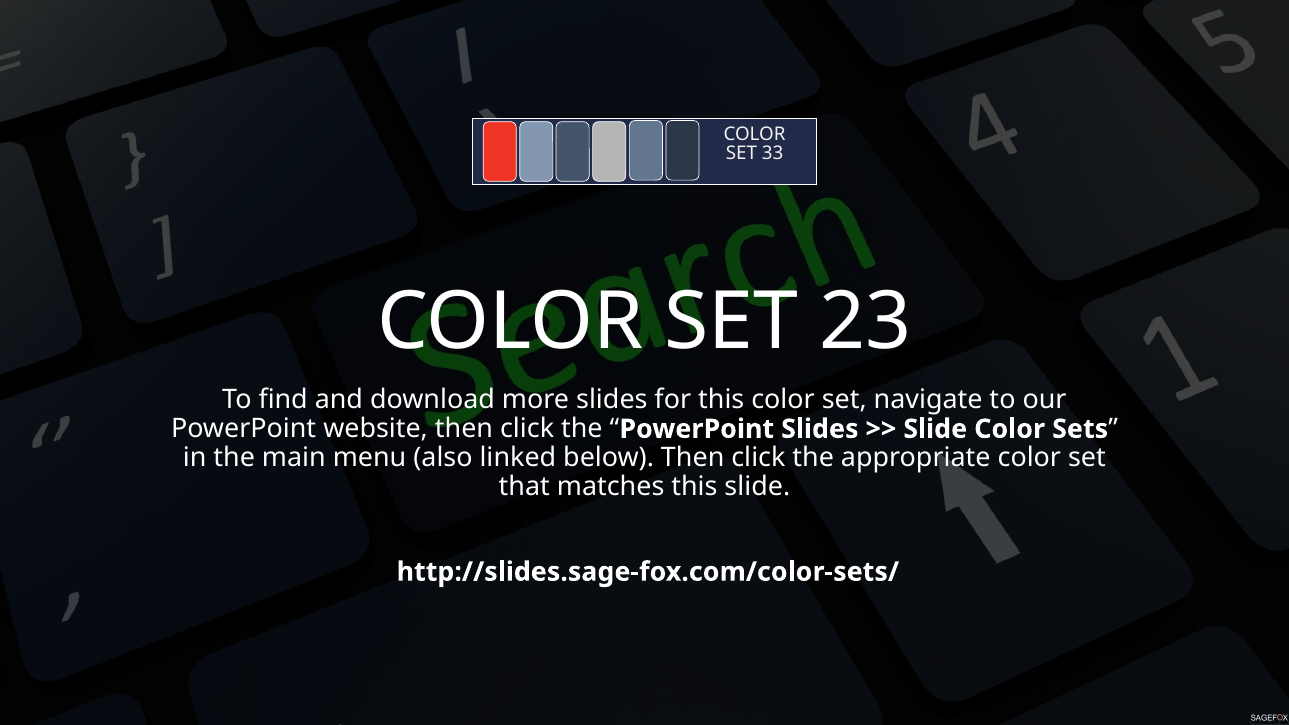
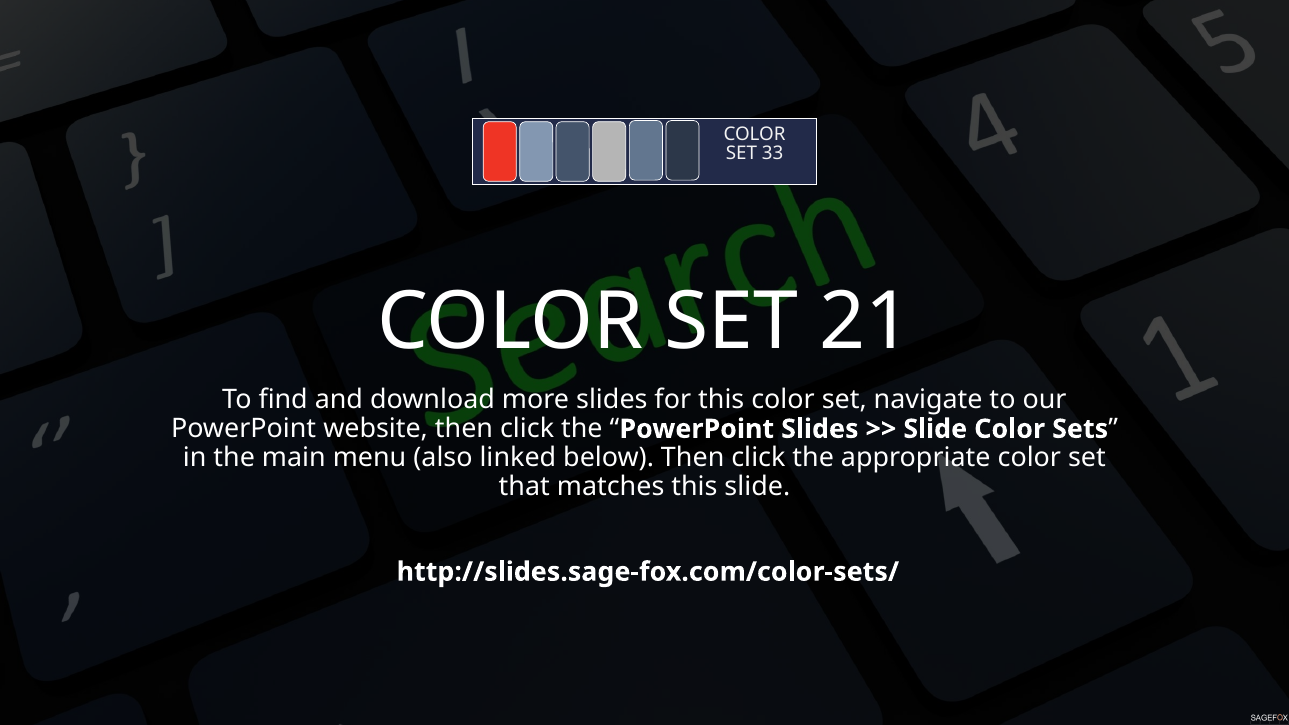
23: 23 -> 21 (865, 322)
